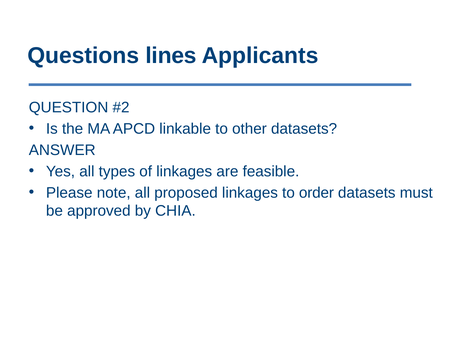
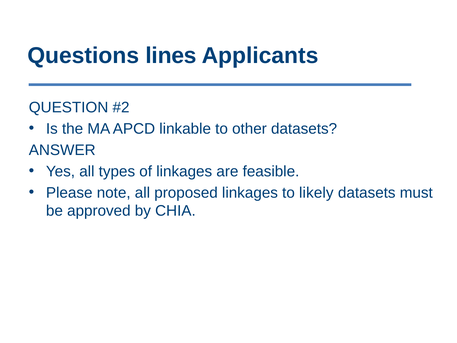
order: order -> likely (316, 193)
